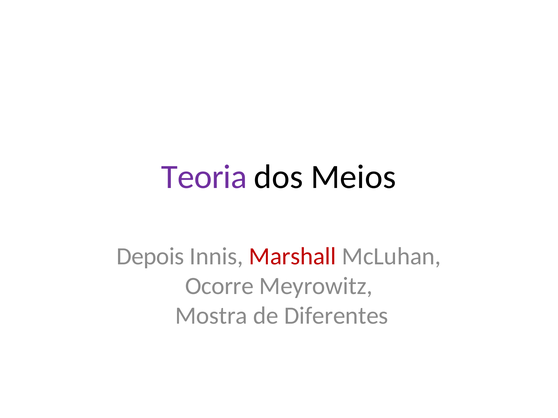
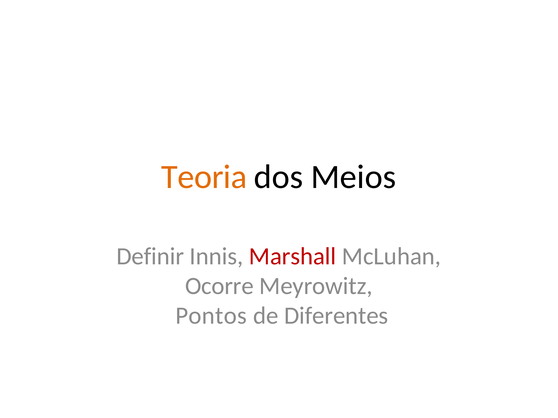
Teoria colour: purple -> orange (204, 177)
Depois: Depois -> Definir (150, 257)
Mostra: Mostra -> Pontos (211, 316)
